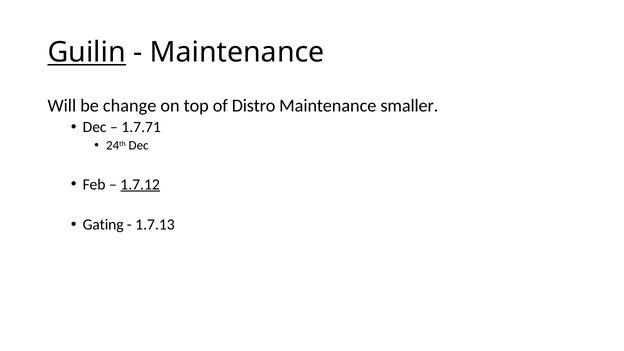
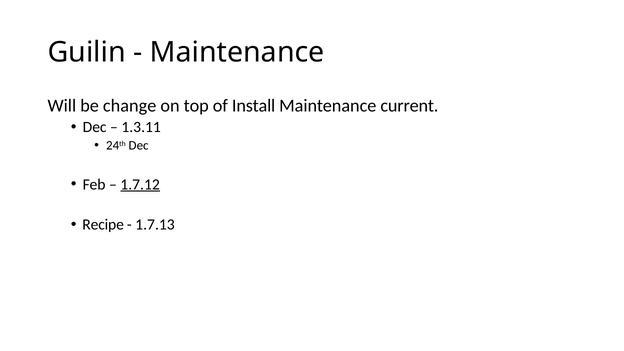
Guilin underline: present -> none (87, 52)
Distro: Distro -> Install (254, 106)
smaller: smaller -> current (409, 106)
1.7.71: 1.7.71 -> 1.3.11 (141, 127)
Gating: Gating -> Recipe (103, 225)
